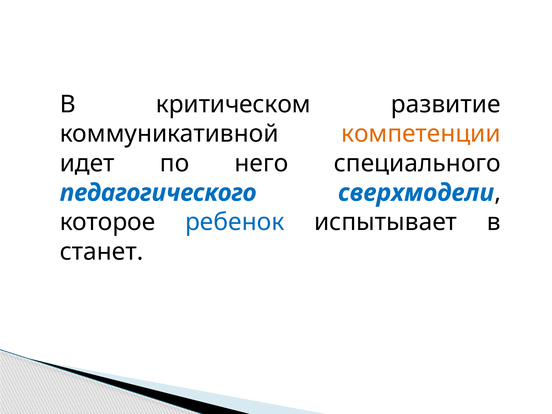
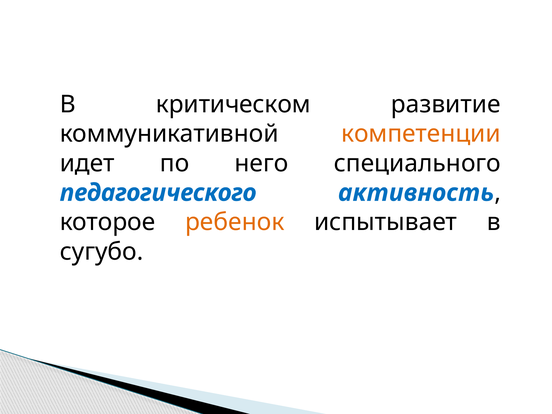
сверхмодели: сверхмодели -> активность (416, 193)
ребенок colour: blue -> orange (235, 222)
станет: станет -> сугубо (102, 252)
